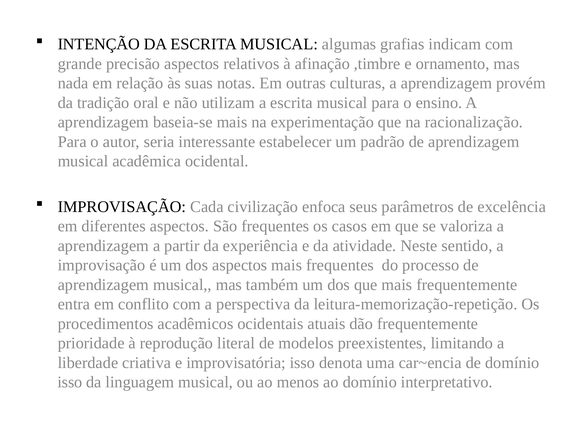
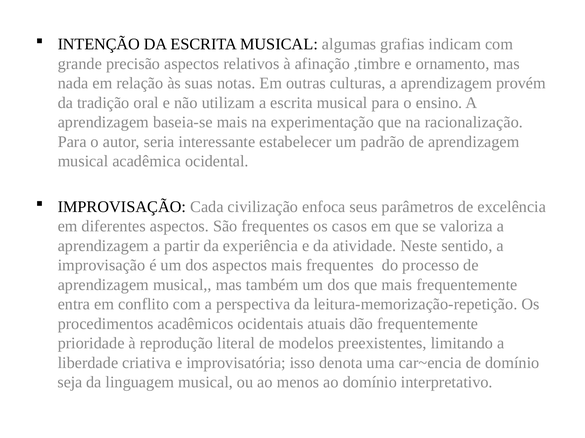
isso: isso -> seja (70, 383)
